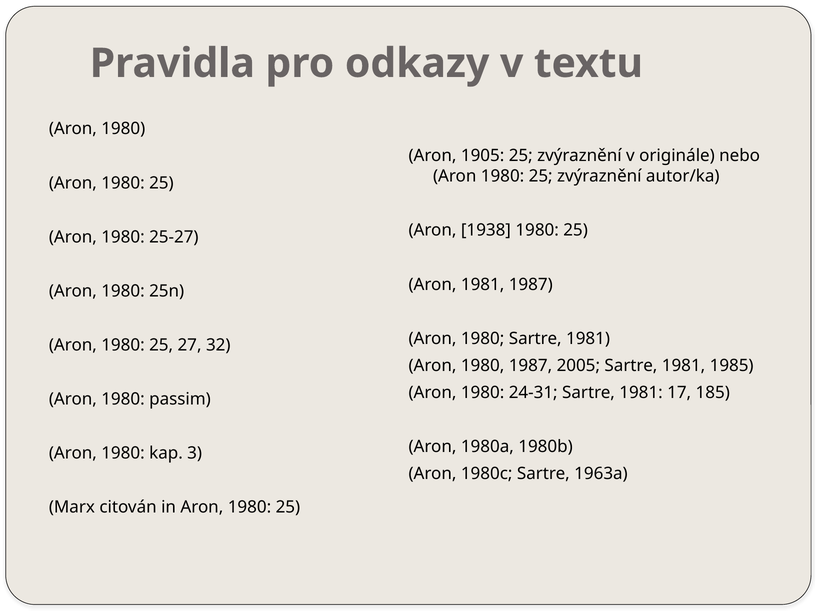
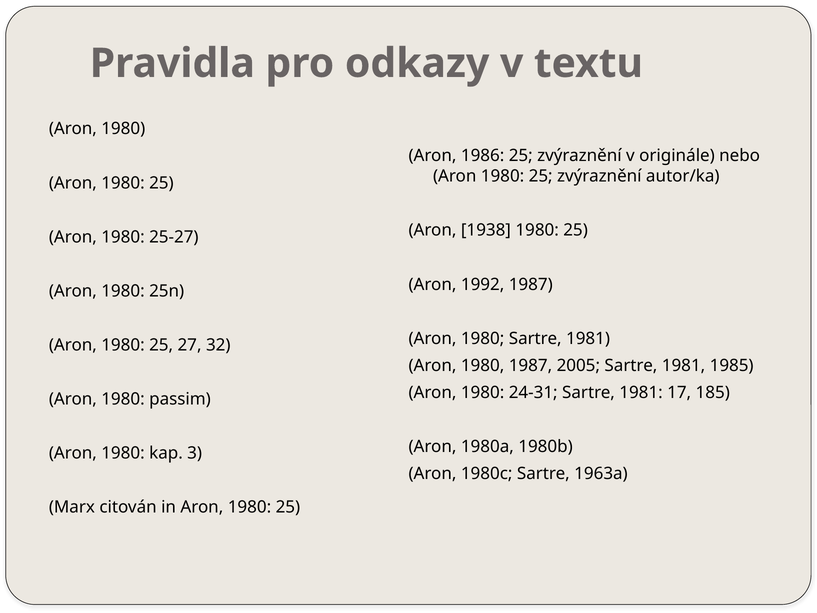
1905: 1905 -> 1986 (483, 156)
Aron 1981: 1981 -> 1992 (483, 284)
